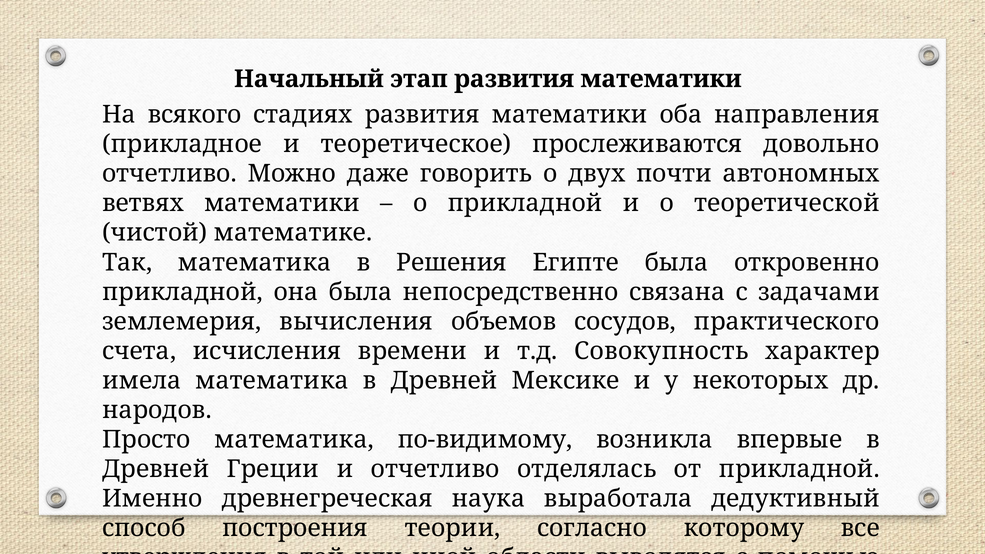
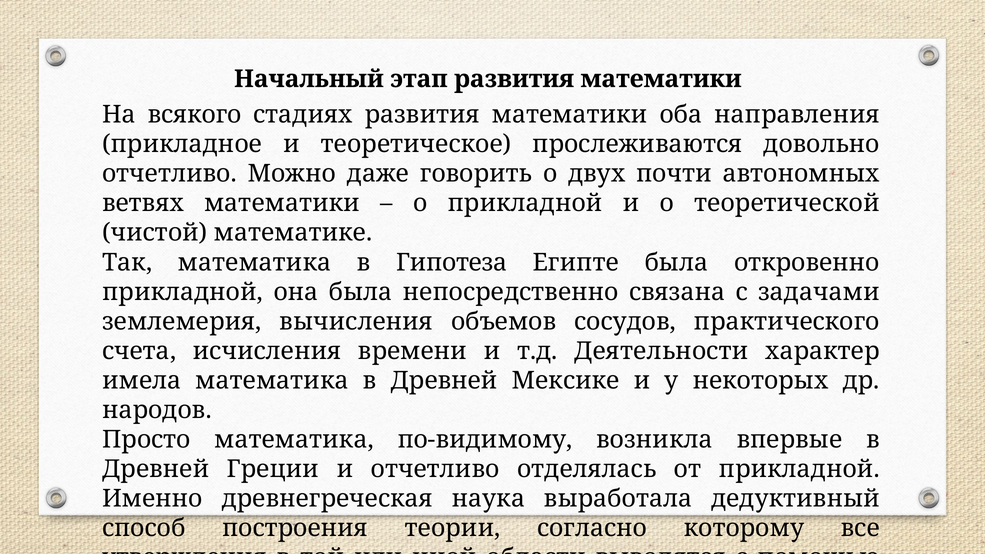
Решения: Решения -> Гипотеза (452, 262)
Совокупность: Совокупность -> Деятельности (661, 351)
